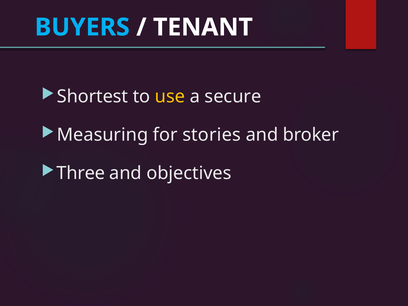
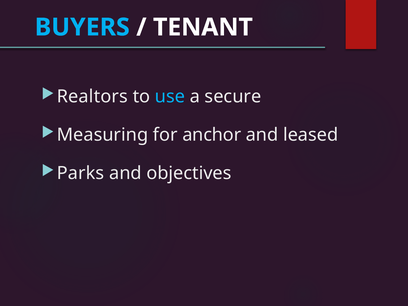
Shortest: Shortest -> Realtors (92, 96)
use colour: yellow -> light blue (170, 96)
stories: stories -> anchor (212, 135)
broker: broker -> leased (311, 135)
Three: Three -> Parks (81, 173)
